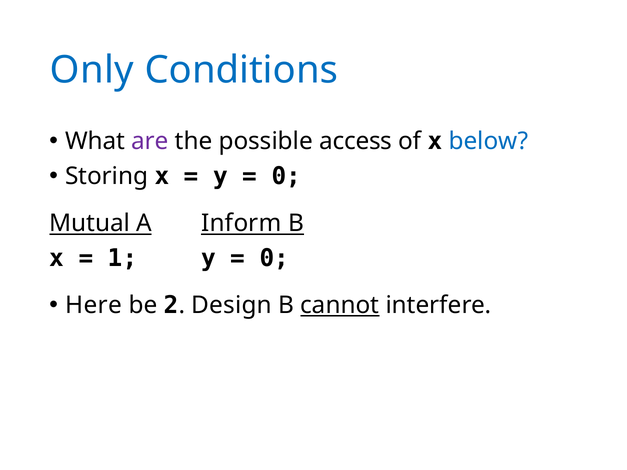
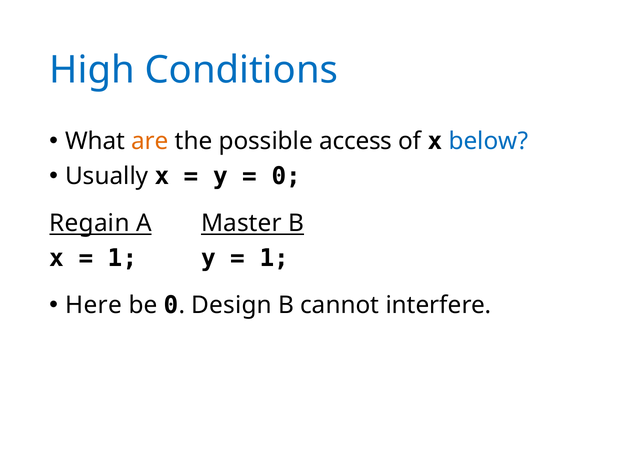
Only: Only -> High (92, 70)
are colour: purple -> orange (150, 141)
Storing: Storing -> Usually (107, 176)
Mutual: Mutual -> Regain (90, 223)
Inform: Inform -> Master (241, 223)
0: 0 -> 1 (274, 258)
be 2: 2 -> 0 (171, 305)
cannot underline: present -> none (340, 305)
